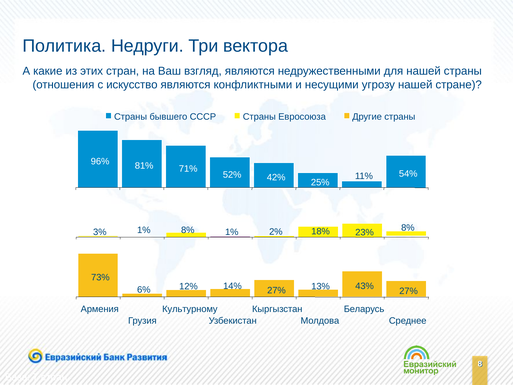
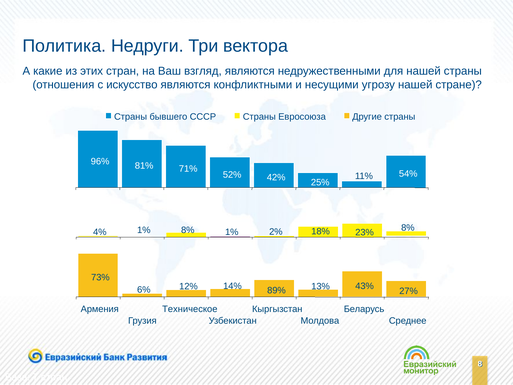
3%: 3% -> 4% (100, 232)
14% 27%: 27% -> 89% (276, 290)
Культурному: Культурному -> Техническое (190, 309)
